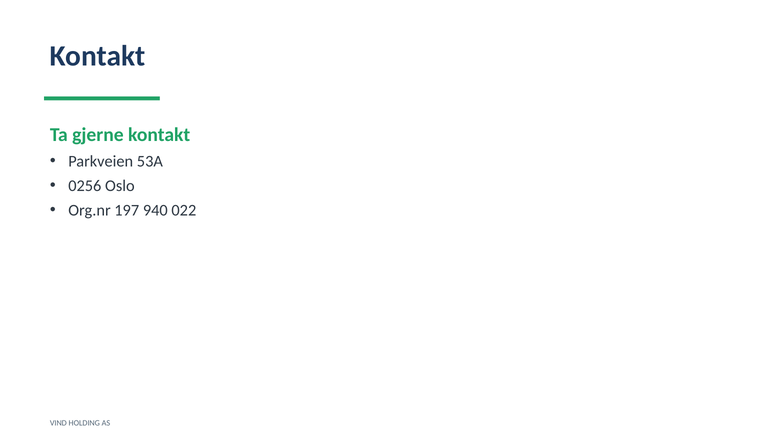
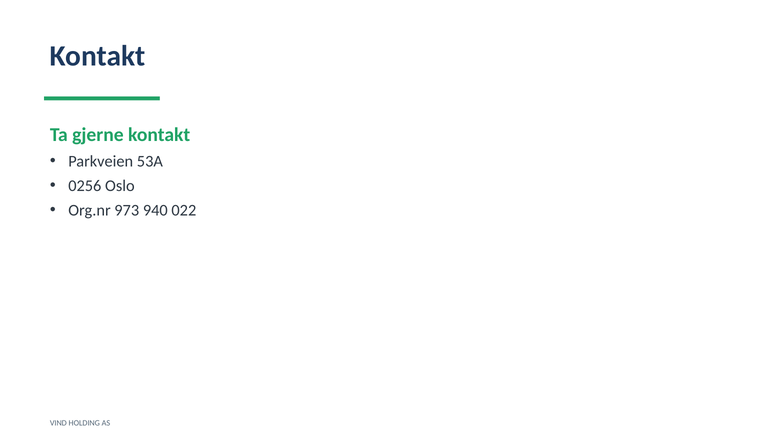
197: 197 -> 973 (127, 210)
